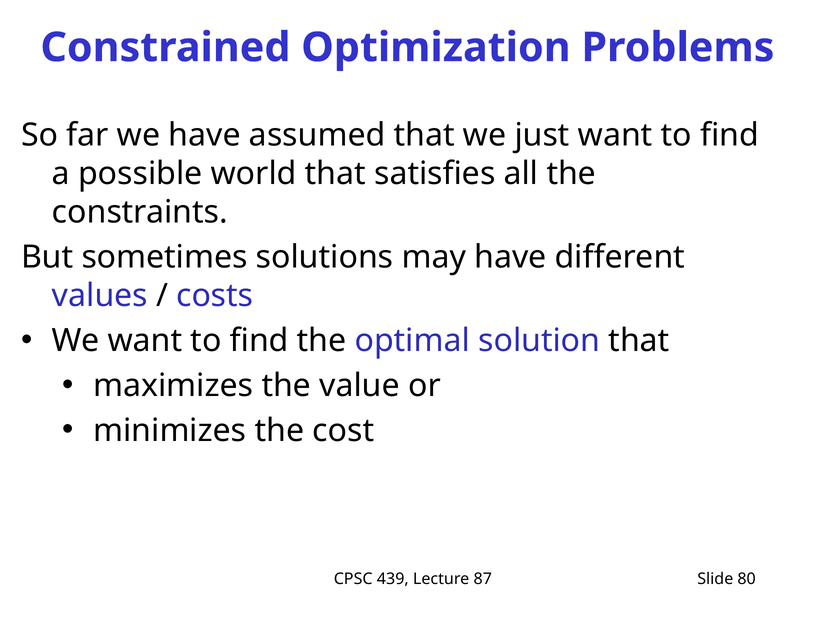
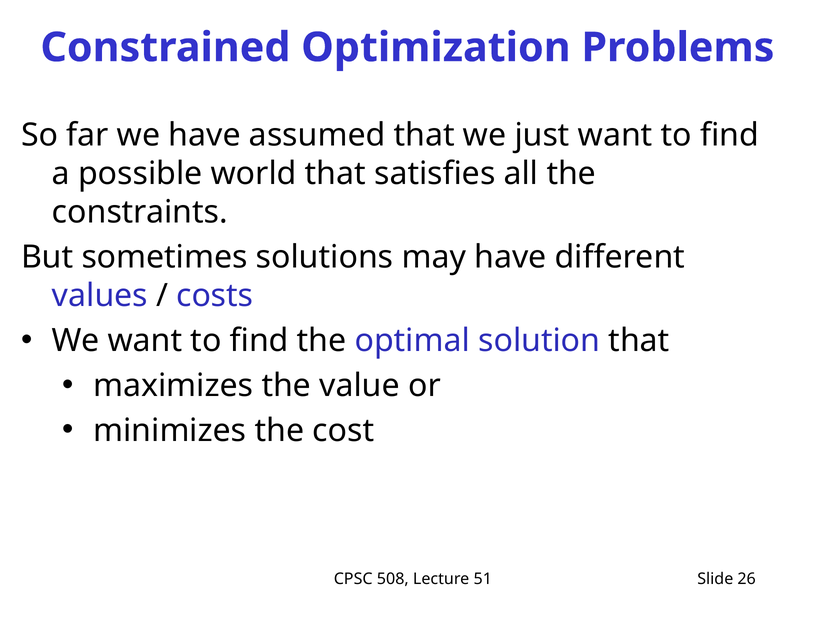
439: 439 -> 508 (393, 579)
87: 87 -> 51 (483, 579)
80: 80 -> 26 (747, 579)
